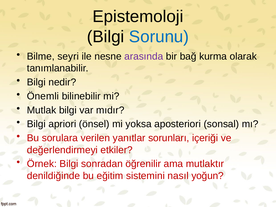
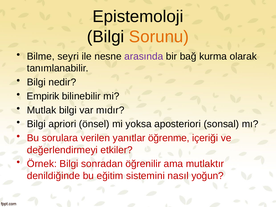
Sorunu colour: blue -> orange (159, 37)
Önemli: Önemli -> Empirik (43, 96)
sorunları: sorunları -> öğrenme (169, 138)
